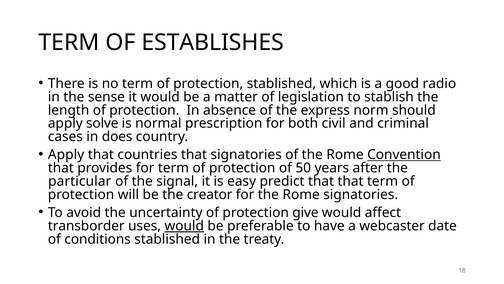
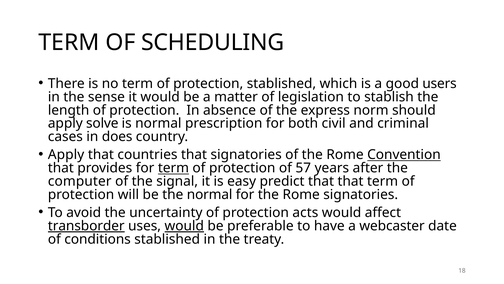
ESTABLISHES: ESTABLISHES -> SCHEDULING (213, 42)
radio: radio -> users (439, 83)
term underline: none -> present (173, 168)
50: 50 -> 57 (303, 168)
particular: particular -> computer (80, 181)
the creator: creator -> normal (210, 194)
give: give -> acts (305, 212)
transborder underline: none -> present (86, 225)
